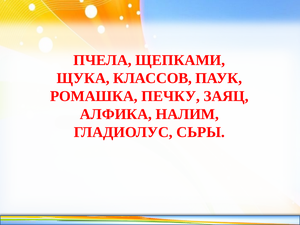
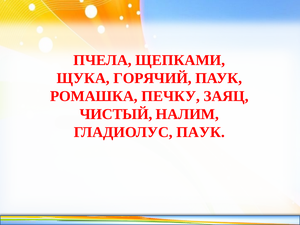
КЛАССОВ: КЛАССОВ -> ГОРЯЧИЙ (153, 78)
АЛФИКА: АЛФИКА -> ЧИСТЫЙ (116, 114)
ГЛАДИОЛУС СЬРЫ: СЬРЫ -> ПАУК (201, 132)
